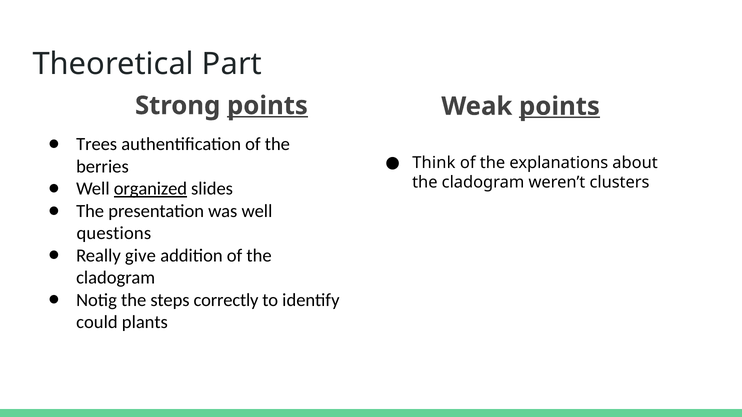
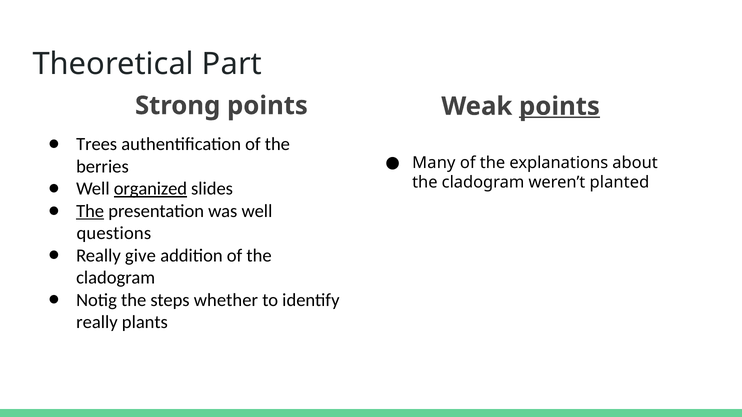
points underline: present -> none (267, 106)
Think: Think -> Many (434, 163)
clusters: clusters -> planted (619, 183)
The underline: none -> present (90, 211)
correctly: correctly -> whether (226, 300)
could: could -> really (97, 322)
